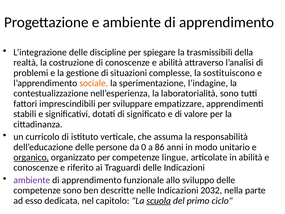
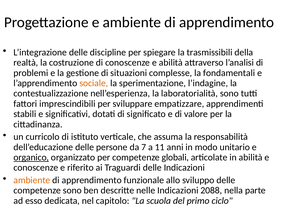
sostituiscono: sostituiscono -> fondamentali (229, 73)
0: 0 -> 7 (144, 147)
86: 86 -> 11 (160, 147)
lingue: lingue -> globali (175, 157)
ambiente colour: purple -> orange (32, 180)
2032: 2032 -> 2088 (211, 190)
scuola underline: present -> none (159, 200)
